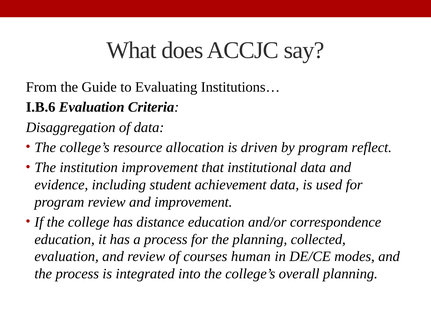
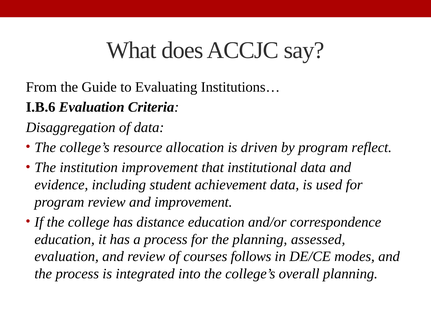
collected: collected -> assessed (318, 239)
human: human -> follows (251, 257)
